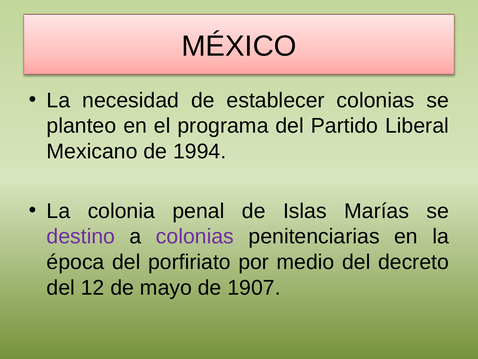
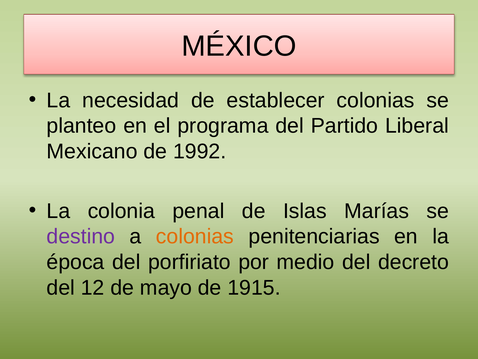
1994: 1994 -> 1992 (200, 151)
colonias colour: purple -> orange (195, 236)
1907: 1907 -> 1915 (254, 287)
